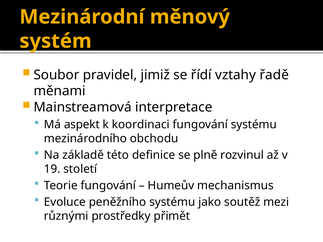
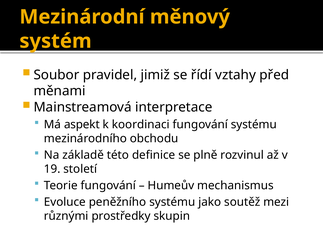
řadě: řadě -> před (274, 75)
přimět: přimět -> skupin (172, 216)
